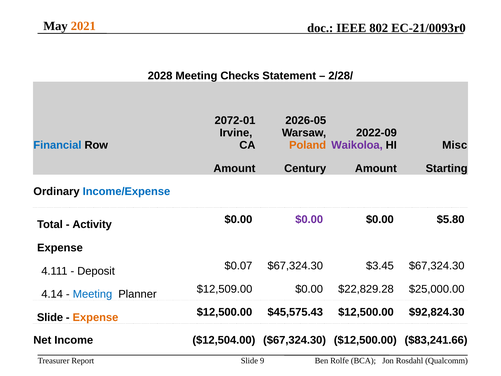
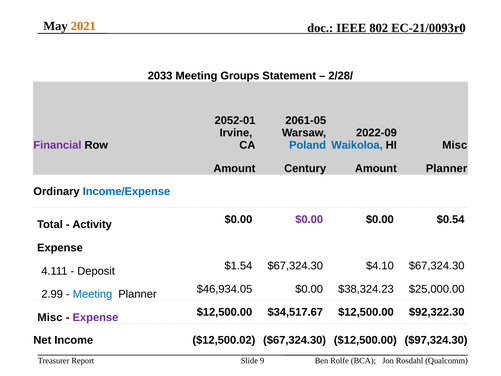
2028: 2028 -> 2033 (160, 76)
Checks: Checks -> Groups (240, 76)
2072-01: 2072-01 -> 2052-01 (235, 120)
2026-05: 2026-05 -> 2061-05 (306, 120)
Financial colour: blue -> purple (57, 145)
Poland colour: orange -> blue (308, 145)
Waikoloa colour: purple -> blue (357, 145)
Amount Starting: Starting -> Planner (447, 168)
$5.80: $5.80 -> $0.54 (451, 219)
$0.07: $0.07 -> $1.54 (238, 266)
$3.45: $3.45 -> $4.10 (380, 266)
4.14: 4.14 -> 2.99 (52, 294)
$12,509.00: $12,509.00 -> $46,934.05 (225, 289)
$22,829.28: $22,829.28 -> $38,324.23 (366, 289)
Slide: Slide -> Misc (50, 317)
Expense colour: orange -> purple (95, 317)
$45,575.43: $45,575.43 -> $34,517.67 (295, 312)
$92,824.30: $92,824.30 -> $92,322.30 (437, 312)
$12,504.00: $12,504.00 -> $12,500.02 (224, 340)
$83,241.66: $83,241.66 -> $97,324.30 (436, 340)
